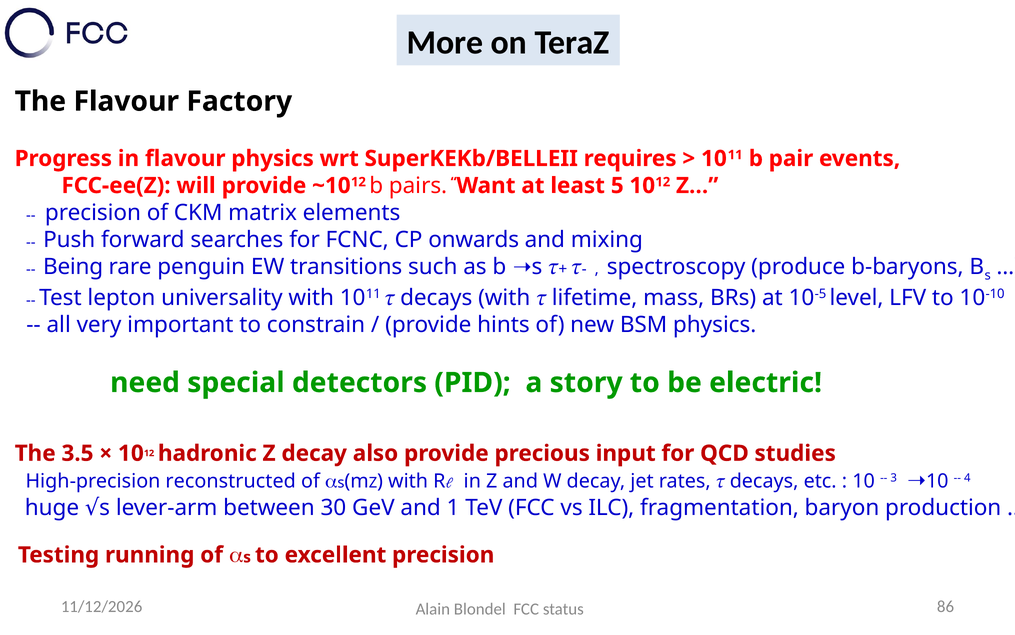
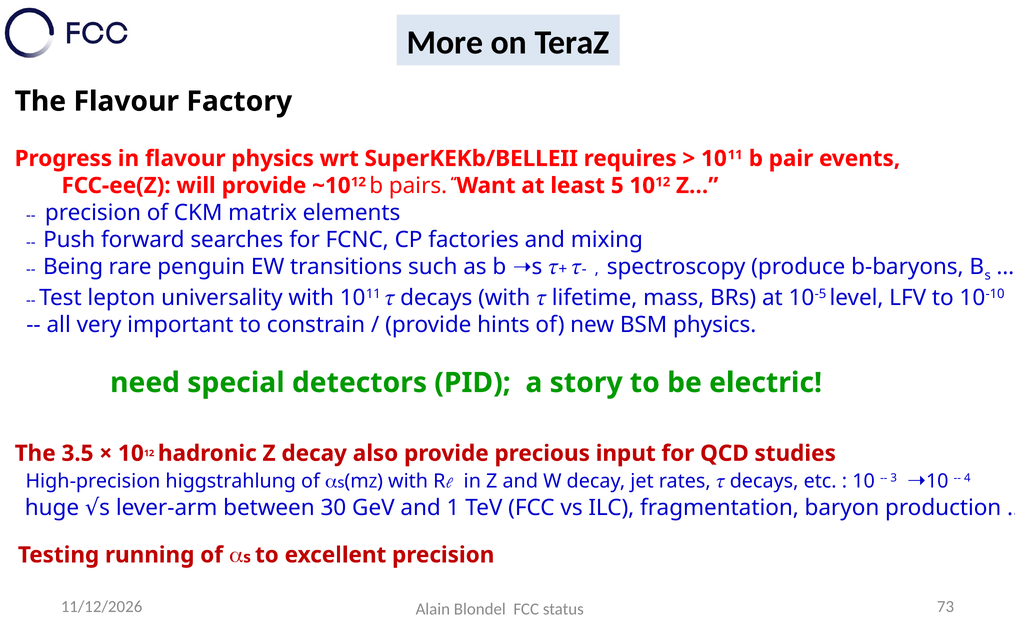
onwards: onwards -> factories (474, 240)
reconstructed: reconstructed -> higgstrahlung (231, 481)
86: 86 -> 73 (946, 606)
